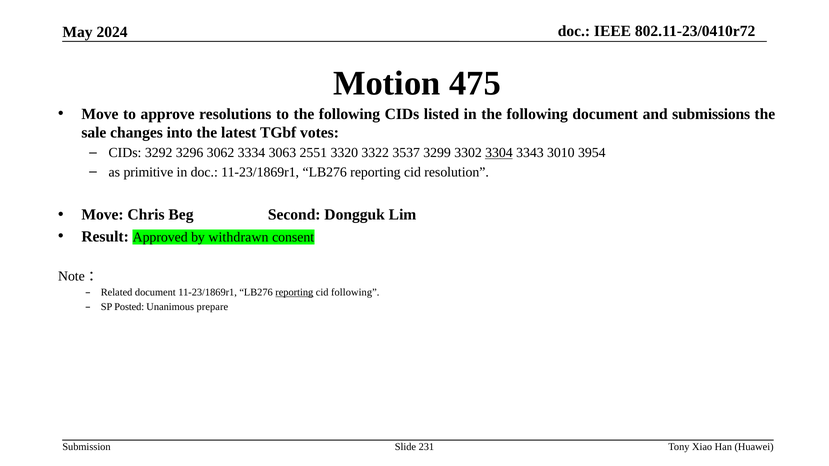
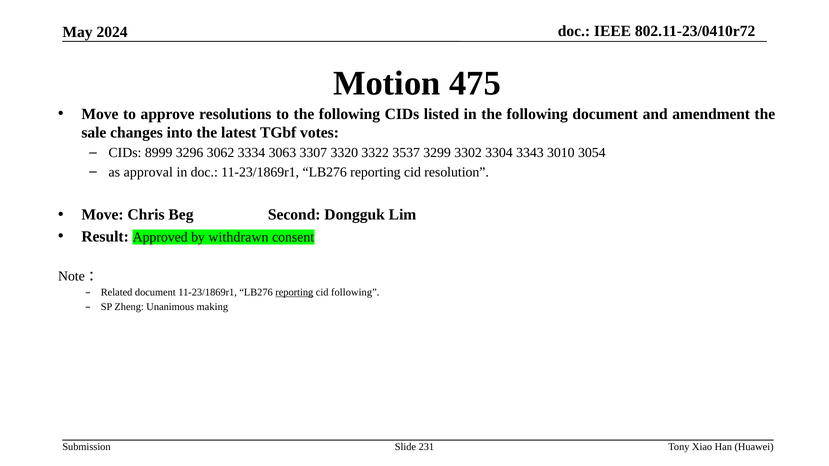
submissions: submissions -> amendment (711, 114)
3292: 3292 -> 8999 (159, 153)
2551: 2551 -> 3307 (313, 153)
3304 underline: present -> none (499, 153)
3954: 3954 -> 3054 (592, 153)
primitive: primitive -> approval (148, 172)
Posted: Posted -> Zheng (129, 307)
prepare: prepare -> making (212, 307)
